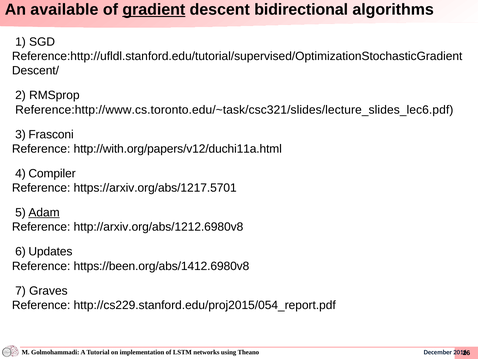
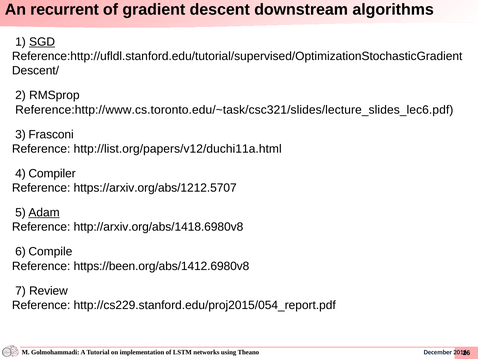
available: available -> recurrent (65, 10)
gradient underline: present -> none (154, 10)
bidirectional: bidirectional -> downstream (301, 10)
SGD underline: none -> present (42, 42)
http://with.org/papers/v12/duchi11a.html: http://with.org/papers/v12/duchi11a.html -> http://list.org/papers/v12/duchi11a.html (178, 149)
https://arxiv.org/abs/1217.5701: https://arxiv.org/abs/1217.5701 -> https://arxiv.org/abs/1212.5707 (155, 188)
http://arxiv.org/abs/1212.6980v8: http://arxiv.org/abs/1212.6980v8 -> http://arxiv.org/abs/1418.6980v8 (158, 227)
Updates: Updates -> Compile (50, 251)
Graves: Graves -> Review (48, 290)
